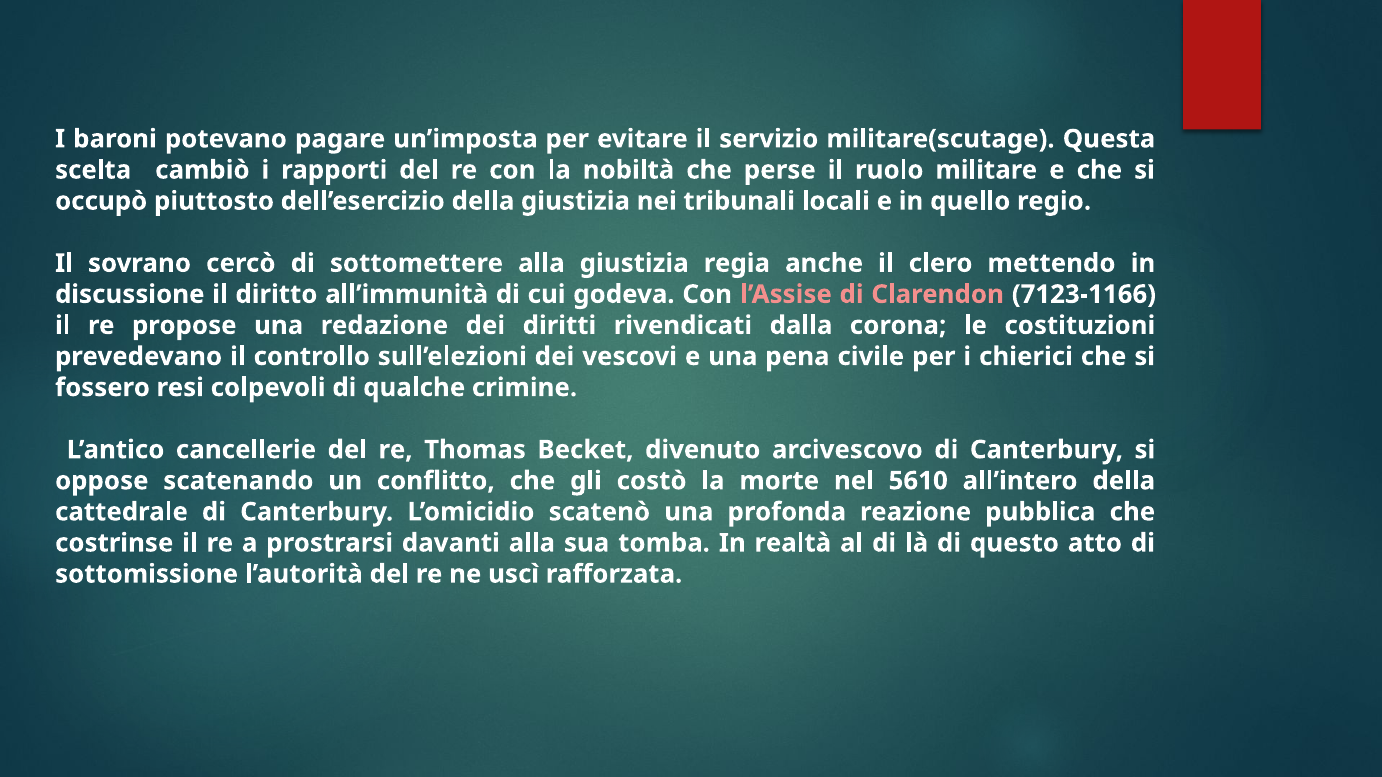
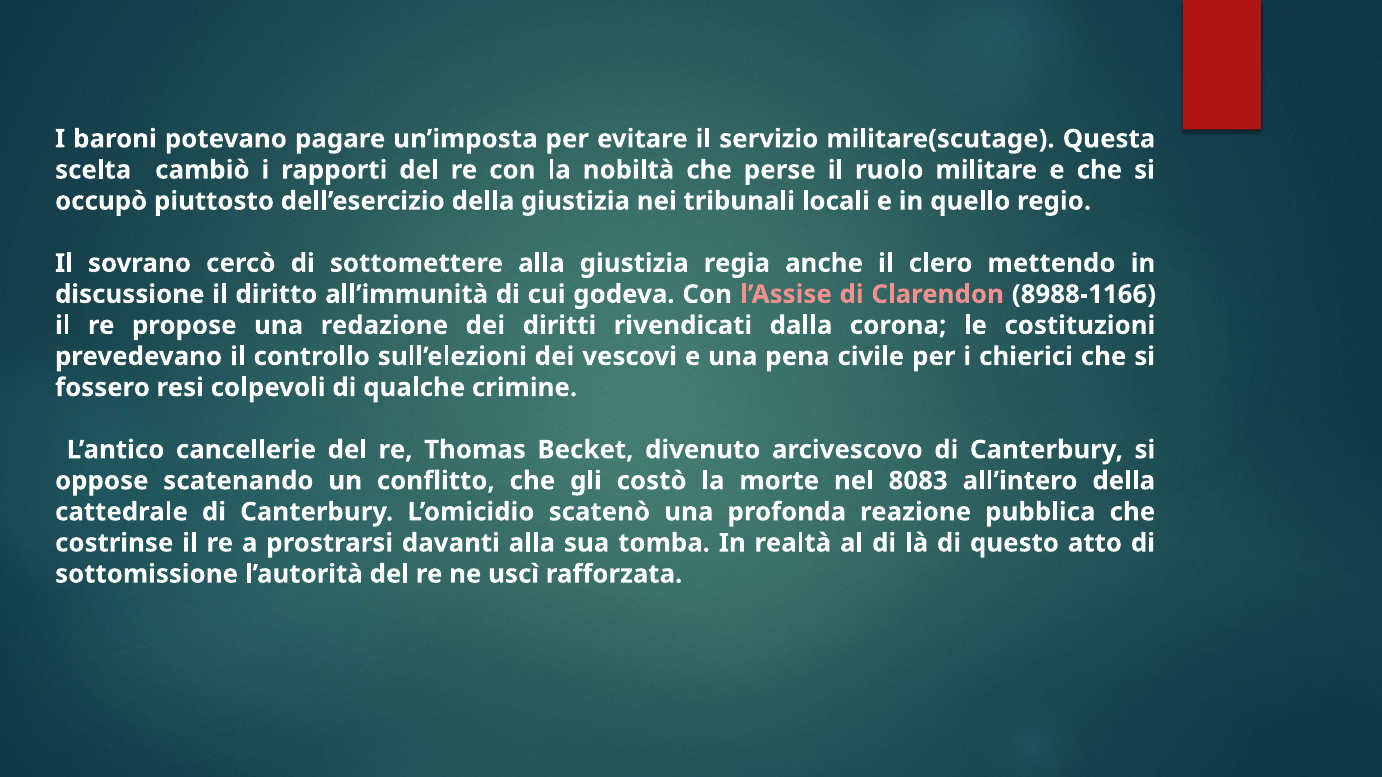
7123-1166: 7123-1166 -> 8988-1166 (1084, 294)
5610: 5610 -> 8083 (918, 481)
